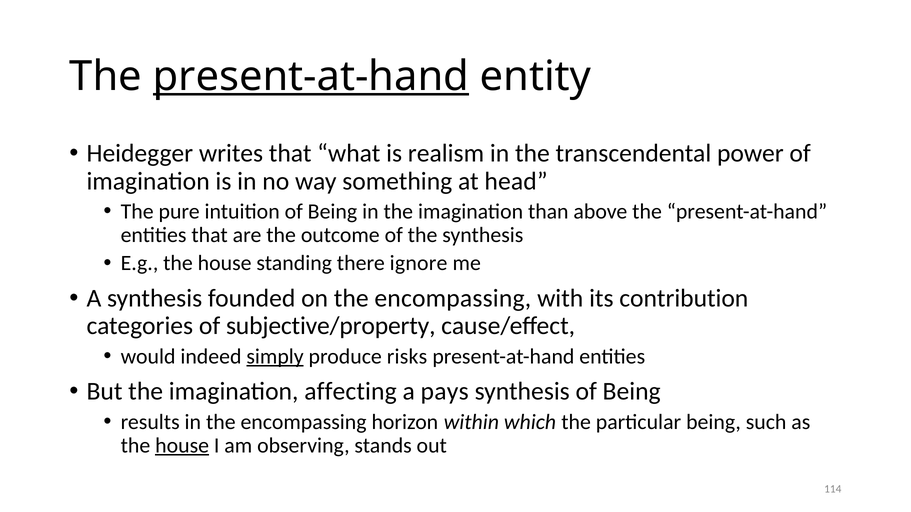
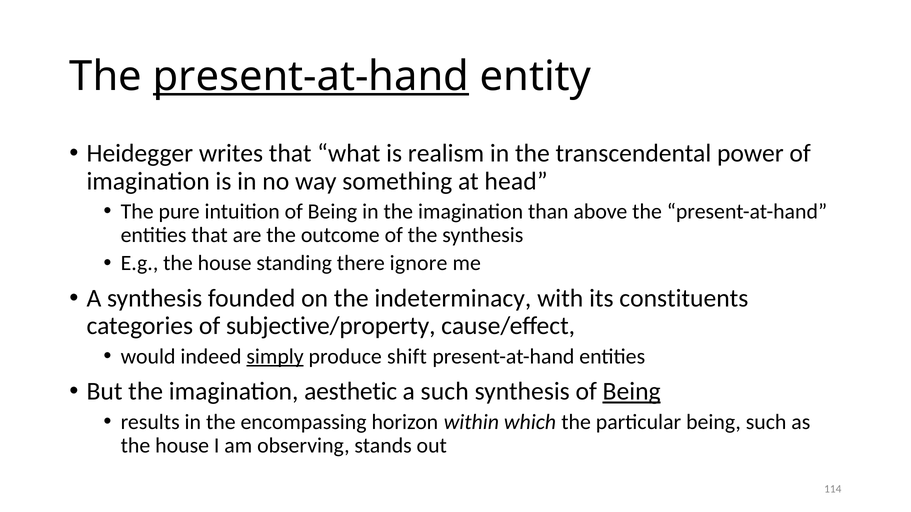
on the encompassing: encompassing -> indeterminacy (453, 299)
contribution: contribution -> constituents (684, 299)
risks: risks -> shift (407, 357)
affecting: affecting -> aesthetic (351, 392)
a pays: pays -> such (445, 392)
Being underline: none -> present (632, 392)
house underline: present -> none (182, 446)
